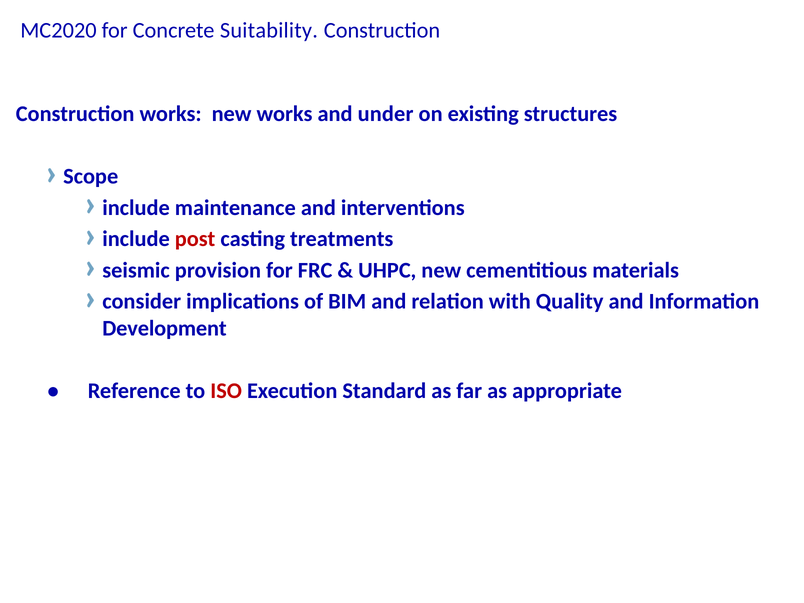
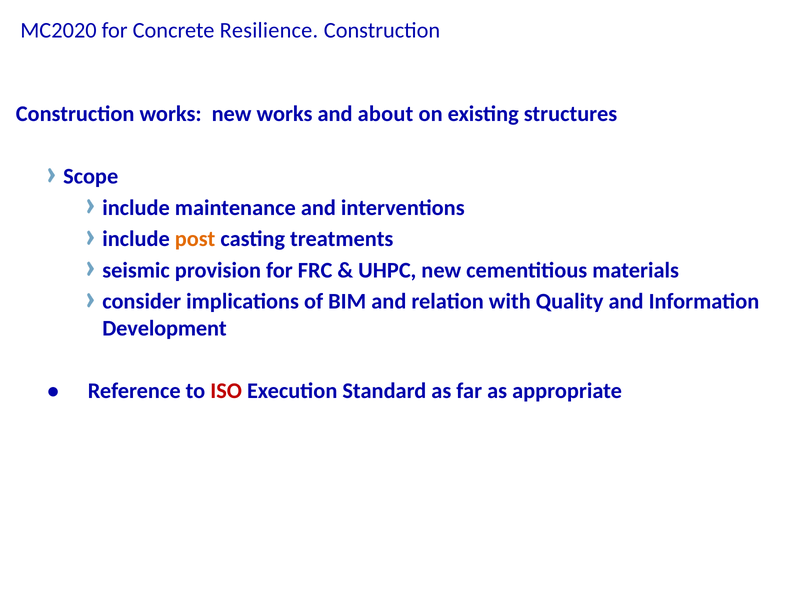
Suitability: Suitability -> Resilience (269, 31)
under: under -> about (386, 114)
post colour: red -> orange (195, 239)
